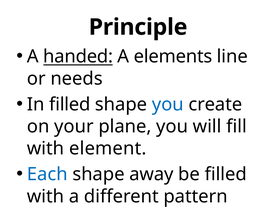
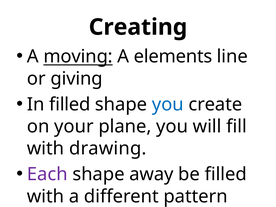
Principle: Principle -> Creating (138, 27)
handed: handed -> moving (78, 56)
needs: needs -> giving (77, 79)
element: element -> drawing (108, 148)
Each colour: blue -> purple (47, 174)
